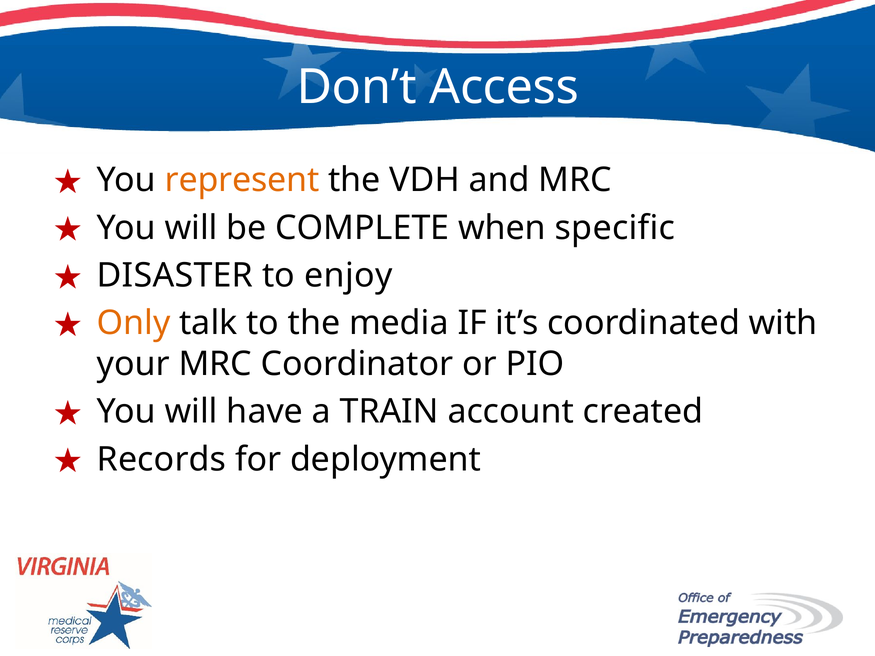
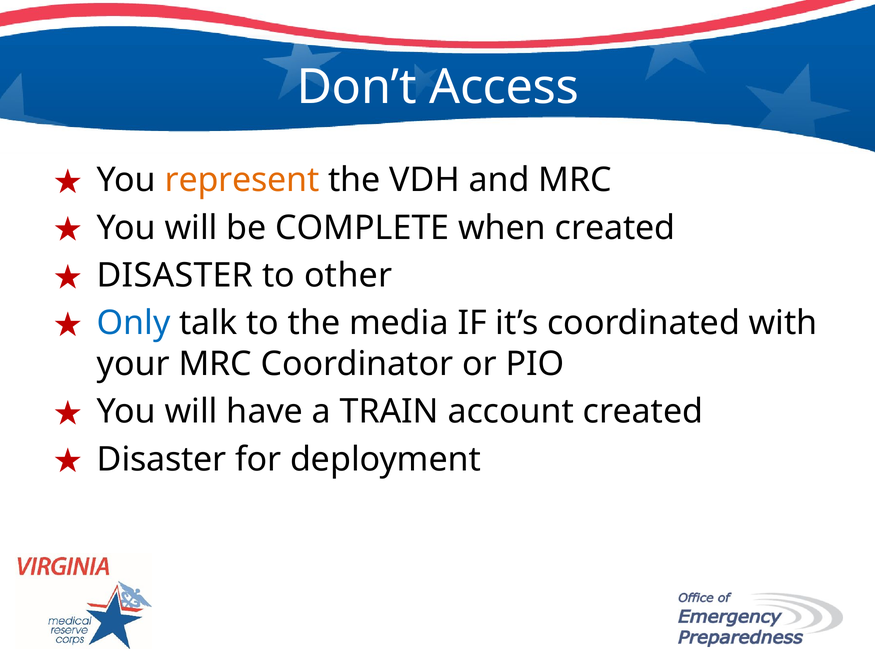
when specific: specific -> created (615, 228)
enjoy: enjoy -> other (348, 276)
Only colour: orange -> blue (134, 323)
Records: Records -> Disaster (162, 460)
